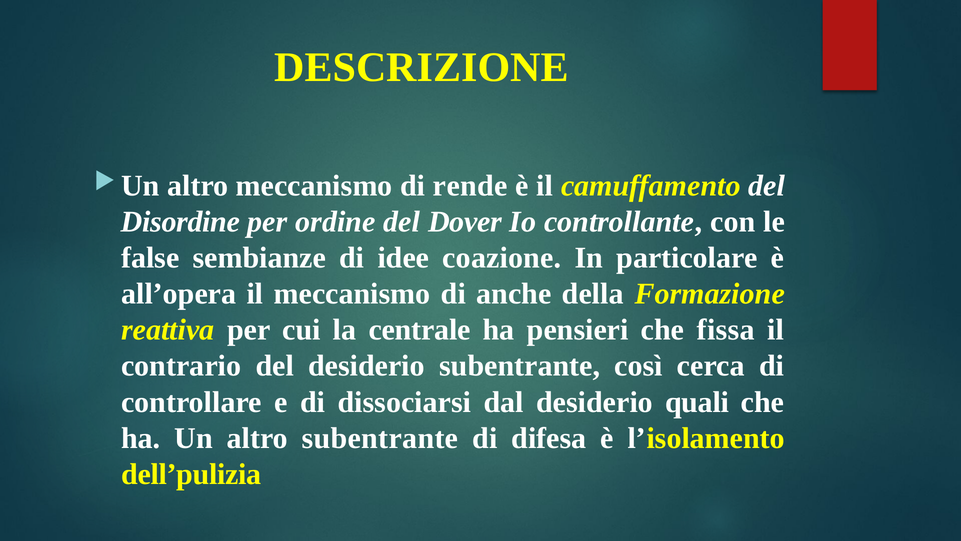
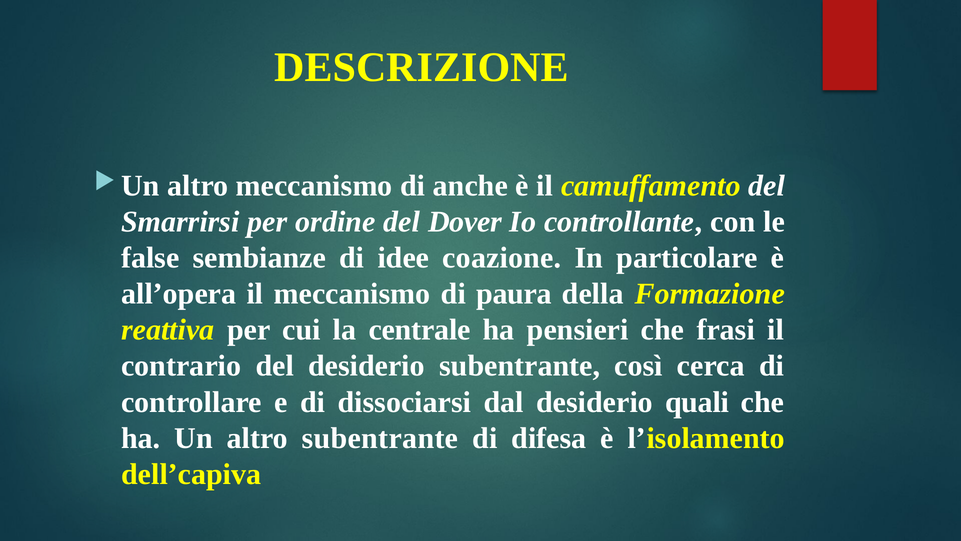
rende: rende -> anche (470, 186)
Disordine: Disordine -> Smarrirsi (180, 222)
anche: anche -> paura (514, 294)
fissa: fissa -> frasi (726, 330)
dell’pulizia: dell’pulizia -> dell’capiva (191, 474)
